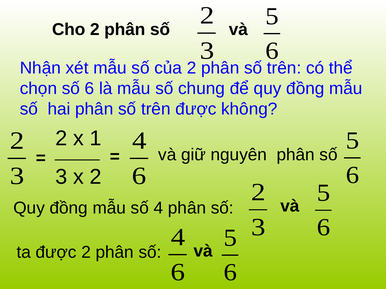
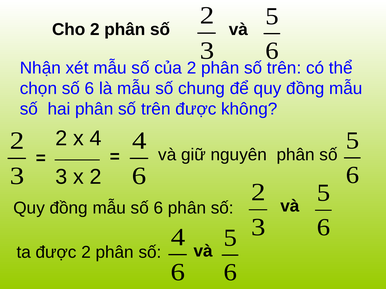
x 1: 1 -> 4 (96, 138)
mẫu số 4: 4 -> 6 (158, 208)
